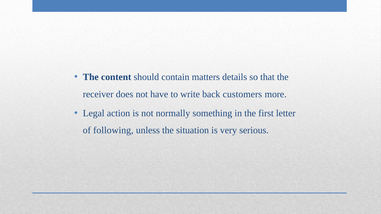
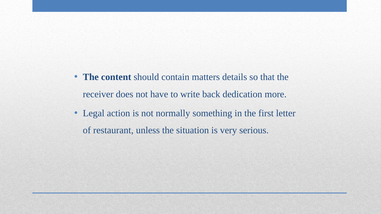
customers: customers -> dedication (242, 94)
following: following -> restaurant (113, 130)
